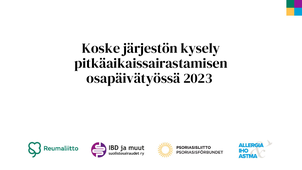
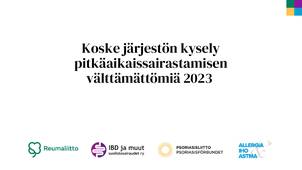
osapäivätyössä: osapäivätyössä -> välttämättömiä (133, 78)
